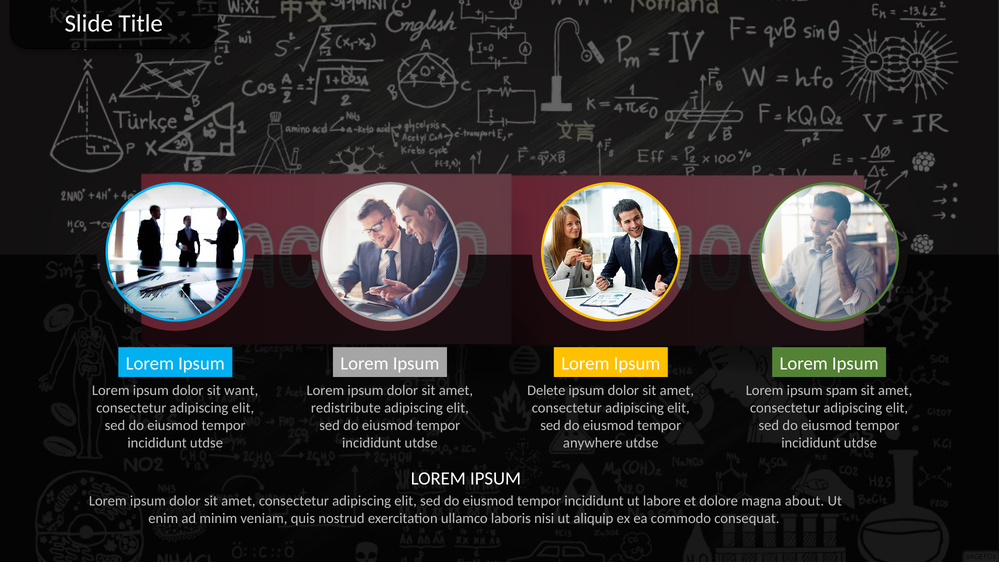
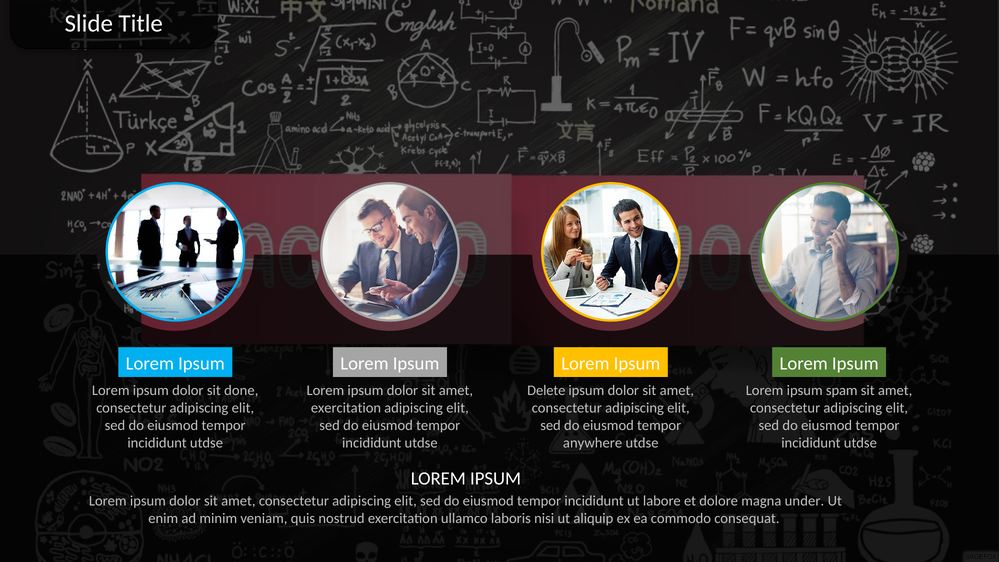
want: want -> done (241, 390)
redistribute: redistribute -> exercitation (346, 408)
about: about -> under (804, 501)
